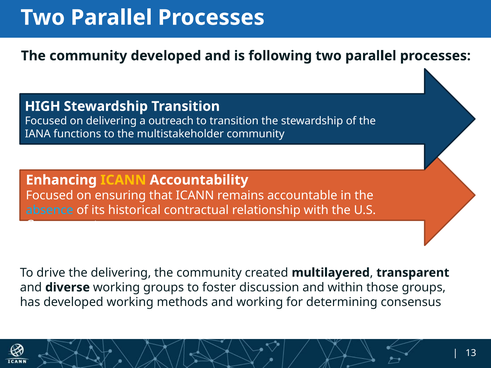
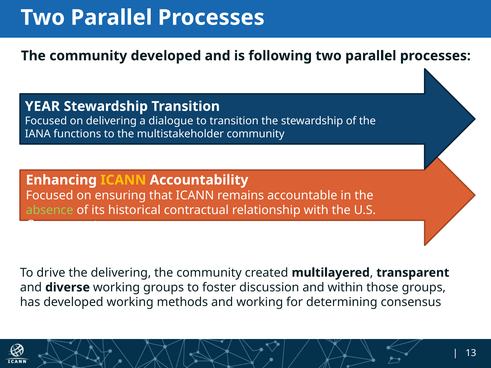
HIGH: HIGH -> YEAR (42, 106)
outreach: outreach -> dialogue (171, 121)
absence colour: light blue -> light green (50, 210)
